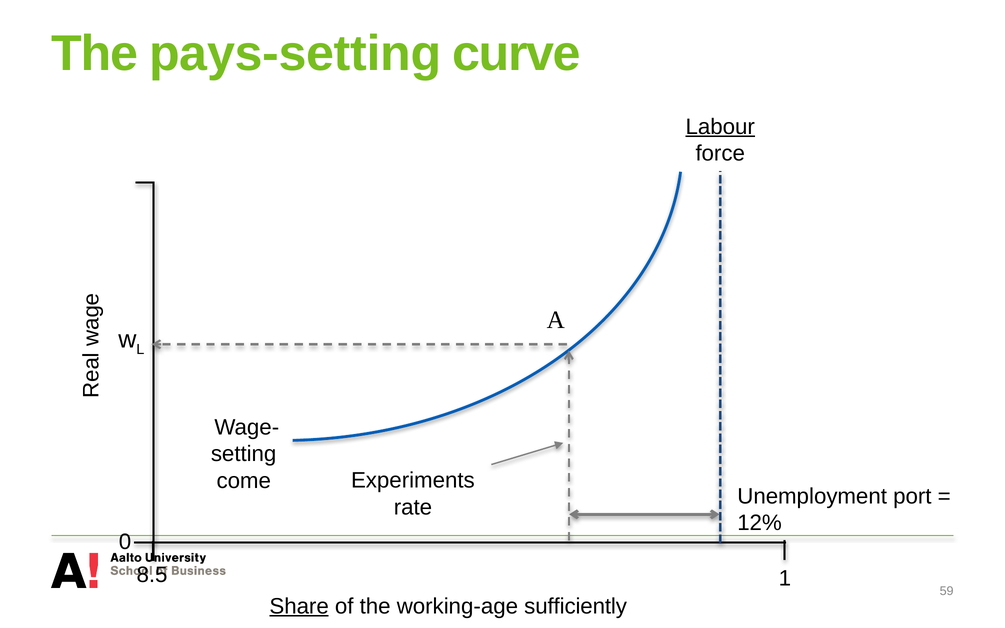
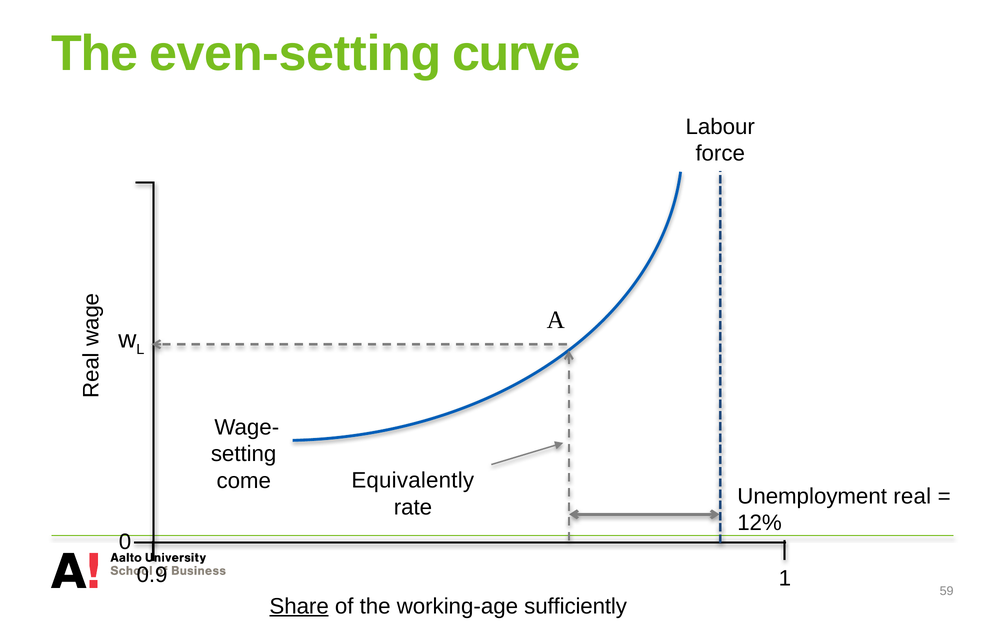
pays-setting: pays-setting -> even-setting (295, 54)
Labour underline: present -> none (720, 127)
Experiments: Experiments -> Equivalently (413, 481)
port: port -> real (912, 496)
8.5: 8.5 -> 0.9 (152, 575)
